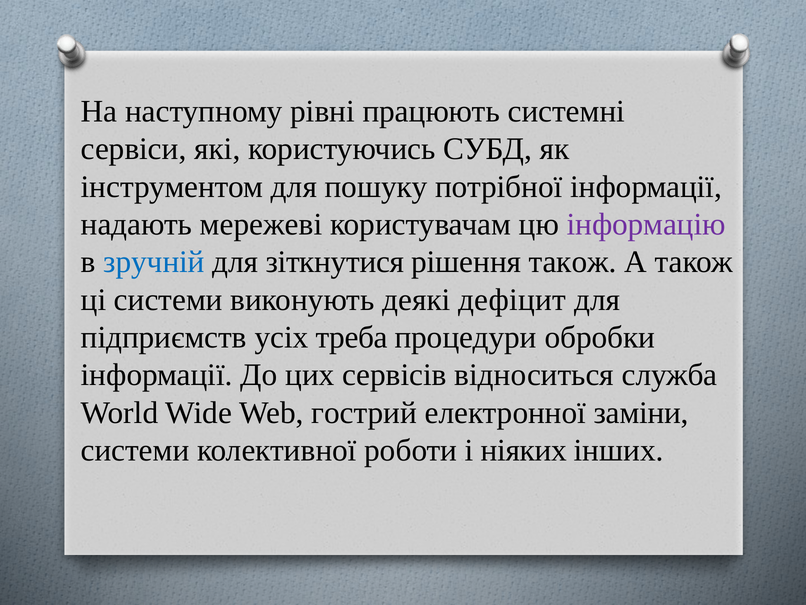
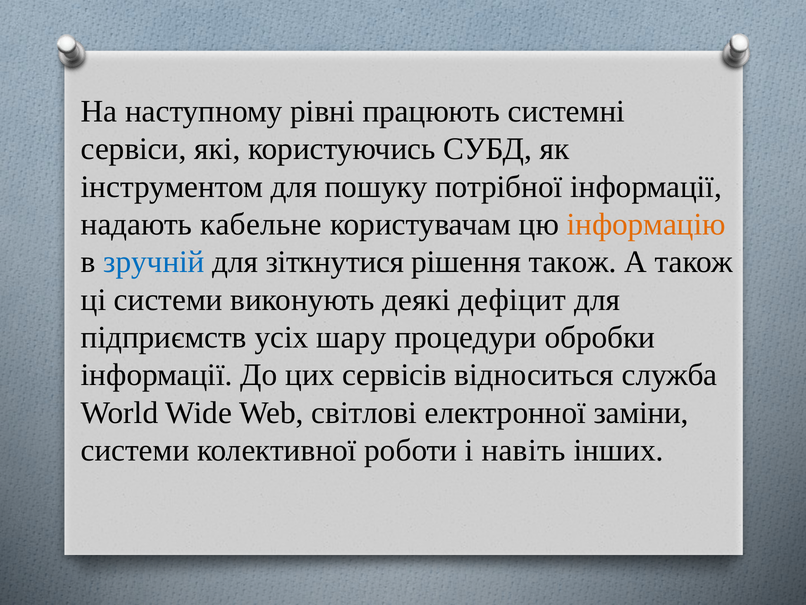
мережеві: мережеві -> кабельне (261, 224)
інформацію colour: purple -> orange (646, 224)
треба: треба -> шару (351, 337)
гострий: гострий -> світлові (364, 412)
ніяких: ніяких -> навіть (524, 450)
